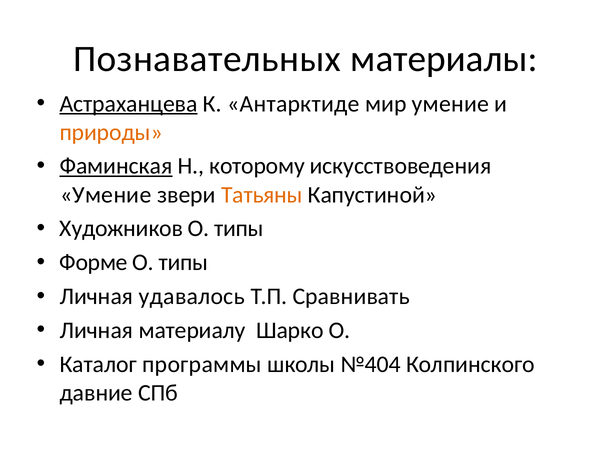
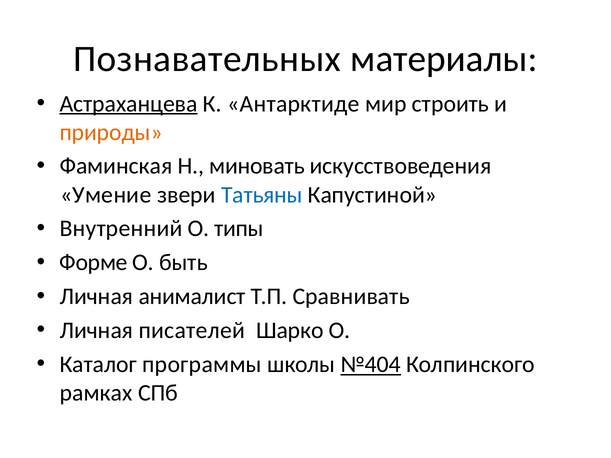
мир умение: умение -> строить (451, 104)
Фаминская underline: present -> none (116, 166)
которому: которому -> миновать (257, 166)
Татьяны colour: orange -> blue (262, 195)
Художников: Художников -> Внутренний (121, 229)
типы: типы -> быть (183, 263)
удавалось: удавалось -> анималист (192, 297)
материалу: материалу -> писателей (192, 331)
№404 underline: none -> present (371, 365)
давние: давние -> рамках (96, 393)
